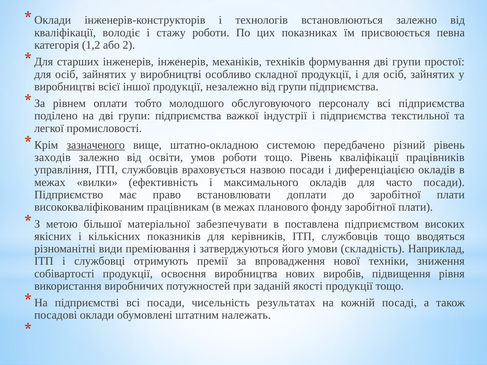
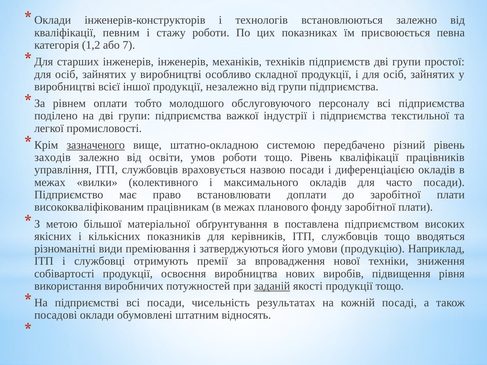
володіє: володіє -> певним (121, 33)
2: 2 -> 7 (129, 45)
формування: формування -> підприємств (339, 62)
ефективність: ефективність -> колективного (163, 182)
забезпечувати: забезпечувати -> обґрунтування (232, 224)
складність: складність -> продукцію (373, 249)
заданій underline: none -> present (272, 286)
належать: належать -> відносять (246, 315)
